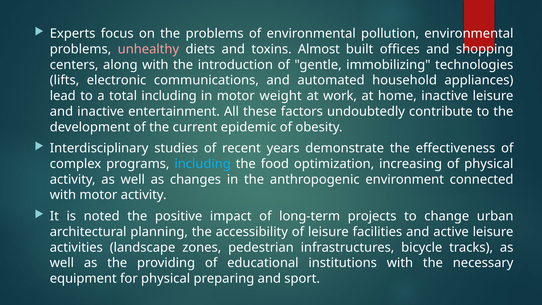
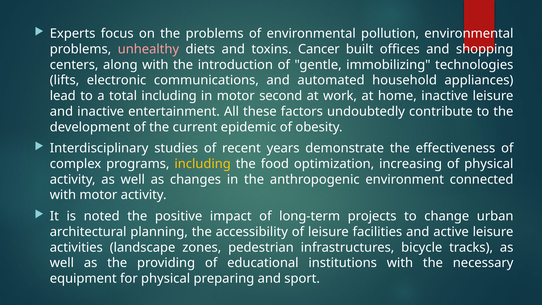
Almost: Almost -> Cancer (319, 49)
weight: weight -> second (281, 96)
including colour: light blue -> yellow (203, 164)
